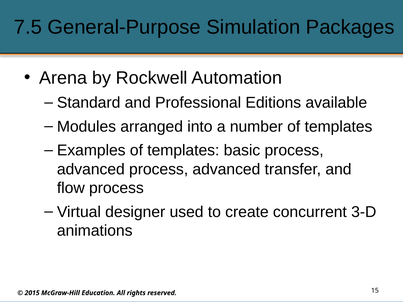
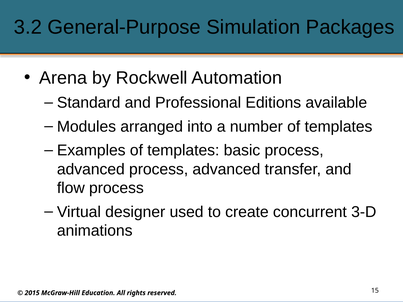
7.5: 7.5 -> 3.2 (28, 27)
